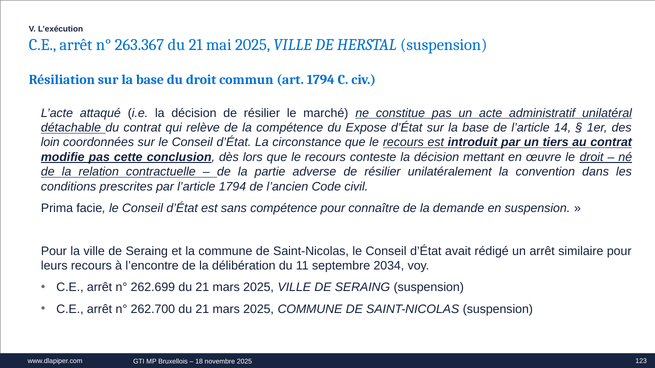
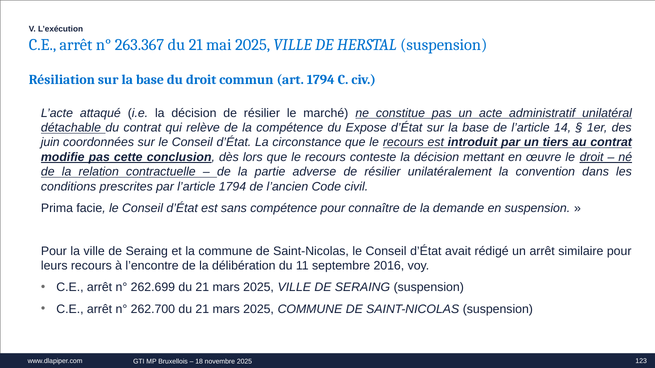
loin: loin -> juin (50, 143)
2034: 2034 -> 2016 (389, 266)
